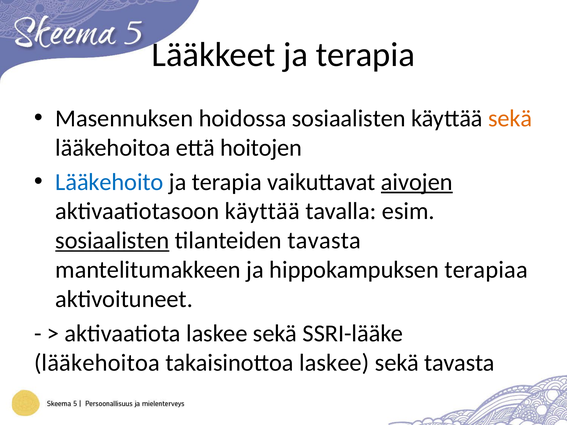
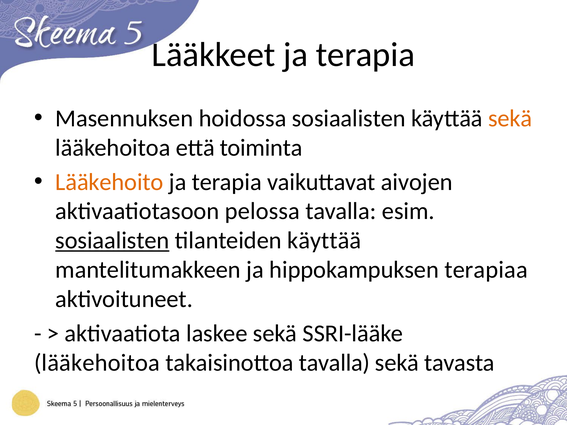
hoitojen: hoitojen -> toiminta (261, 148)
Lääkehoito colour: blue -> orange (109, 182)
aivojen underline: present -> none (417, 182)
aktivaatiotasoon käyttää: käyttää -> pelossa (262, 211)
tilanteiden tavasta: tavasta -> käyttää (324, 241)
takaisinottoa laskee: laskee -> tavalla (334, 363)
